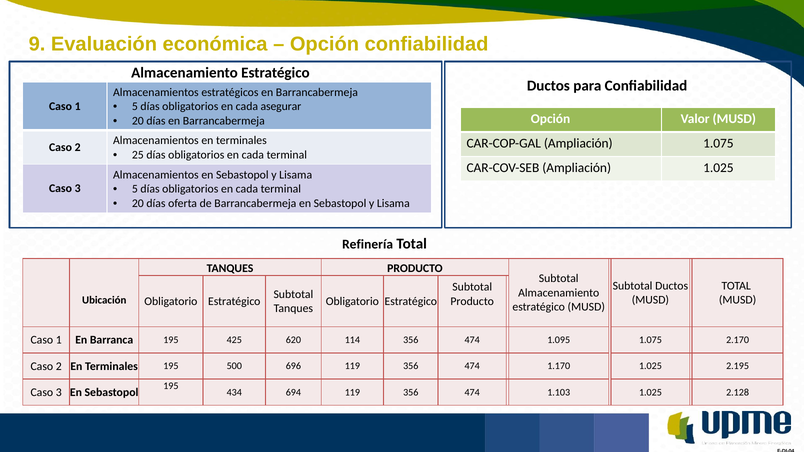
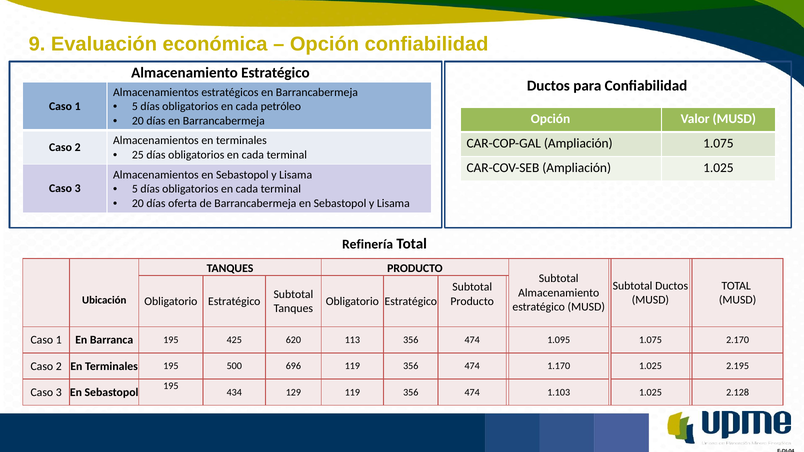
asegurar: asegurar -> petróleo (281, 107)
114: 114 -> 113 (352, 340)
694: 694 -> 129 (293, 392)
